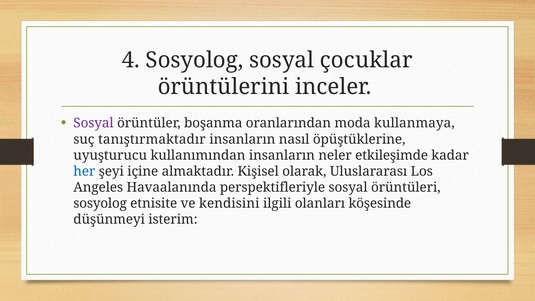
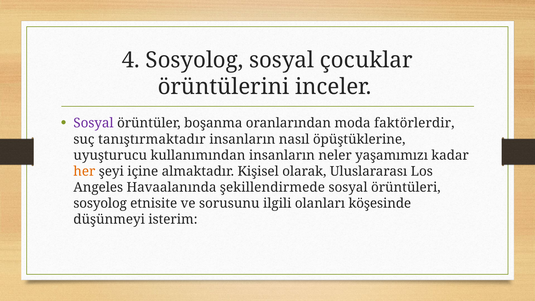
kullanmaya: kullanmaya -> faktörlerdir (414, 123)
etkileşimde: etkileşimde -> yaşamımızı (392, 155)
her colour: blue -> orange (84, 171)
perspektifleriyle: perspektifleriyle -> şekillendirmede (272, 187)
kendisini: kendisini -> sorusunu (229, 203)
